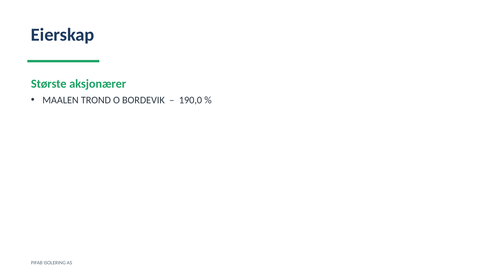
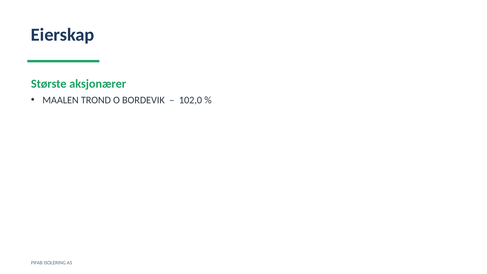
190,0: 190,0 -> 102,0 (191, 100)
